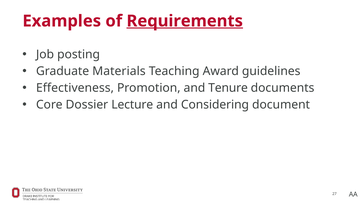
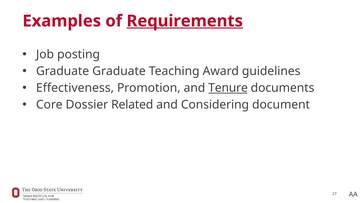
Graduate Materials: Materials -> Graduate (119, 71)
Tenure underline: none -> present (228, 88)
Lecture: Lecture -> Related (132, 105)
